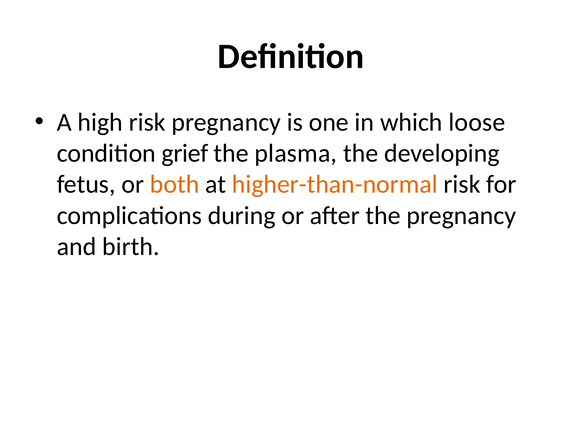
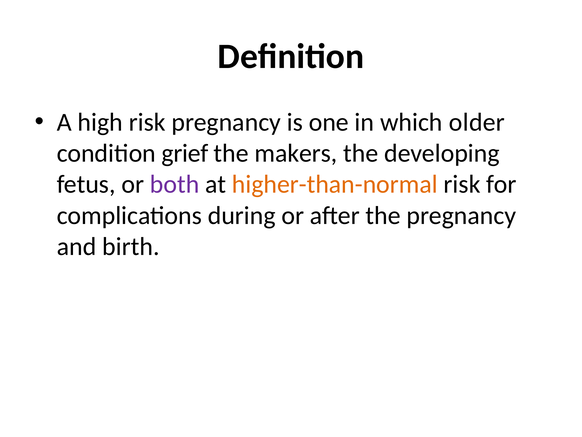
loose: loose -> older (477, 122)
plasma: plasma -> makers (296, 153)
both colour: orange -> purple (175, 184)
